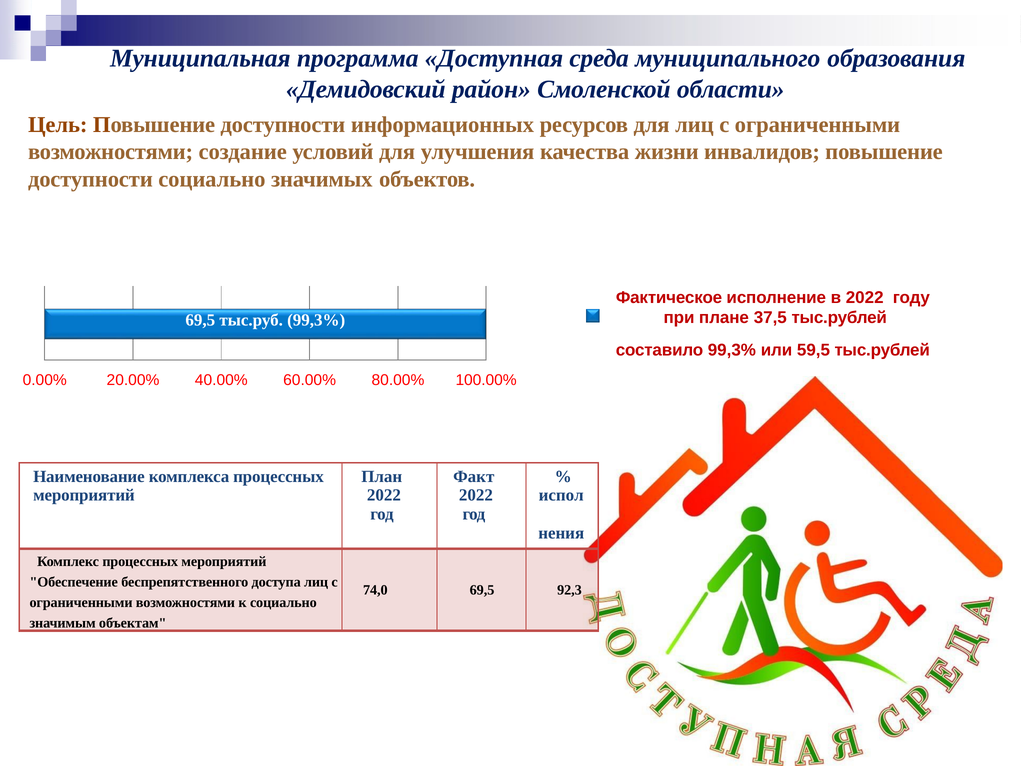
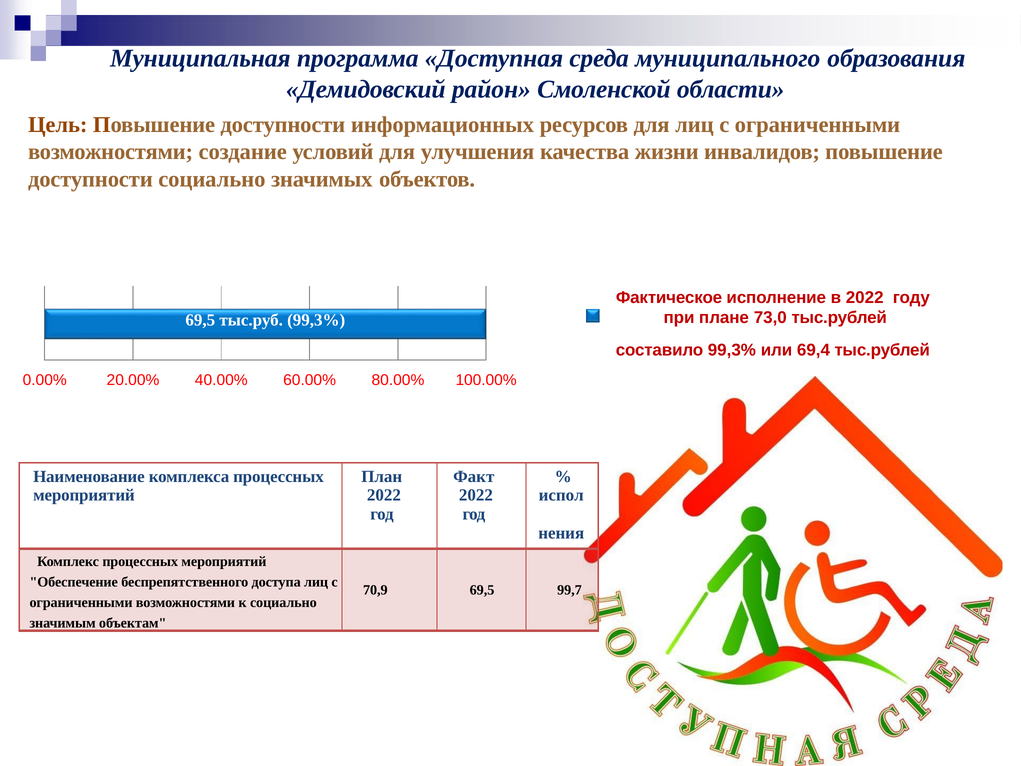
37,5: 37,5 -> 73,0 (770, 317)
59,5: 59,5 -> 69,4 (813, 350)
74,0: 74,0 -> 70,9 (375, 590)
92,3: 92,3 -> 99,7 (569, 590)
